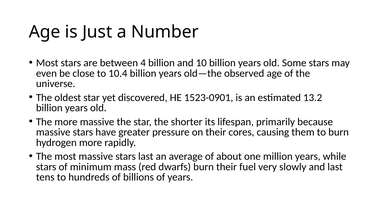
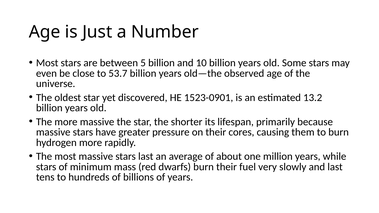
4: 4 -> 5 (143, 63)
10.4: 10.4 -> 53.7 (118, 73)
